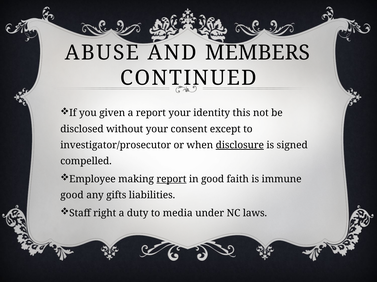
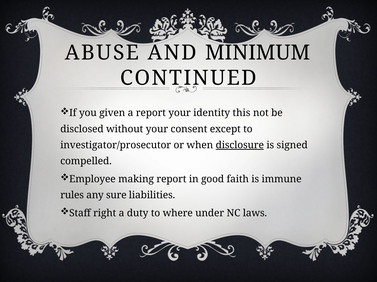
MEMBERS: MEMBERS -> MINIMUM (258, 53)
report underline: present -> none (171, 180)
good: good -> rules (72, 196)
gifts: gifts -> sure (116, 196)
media: media -> where (178, 214)
